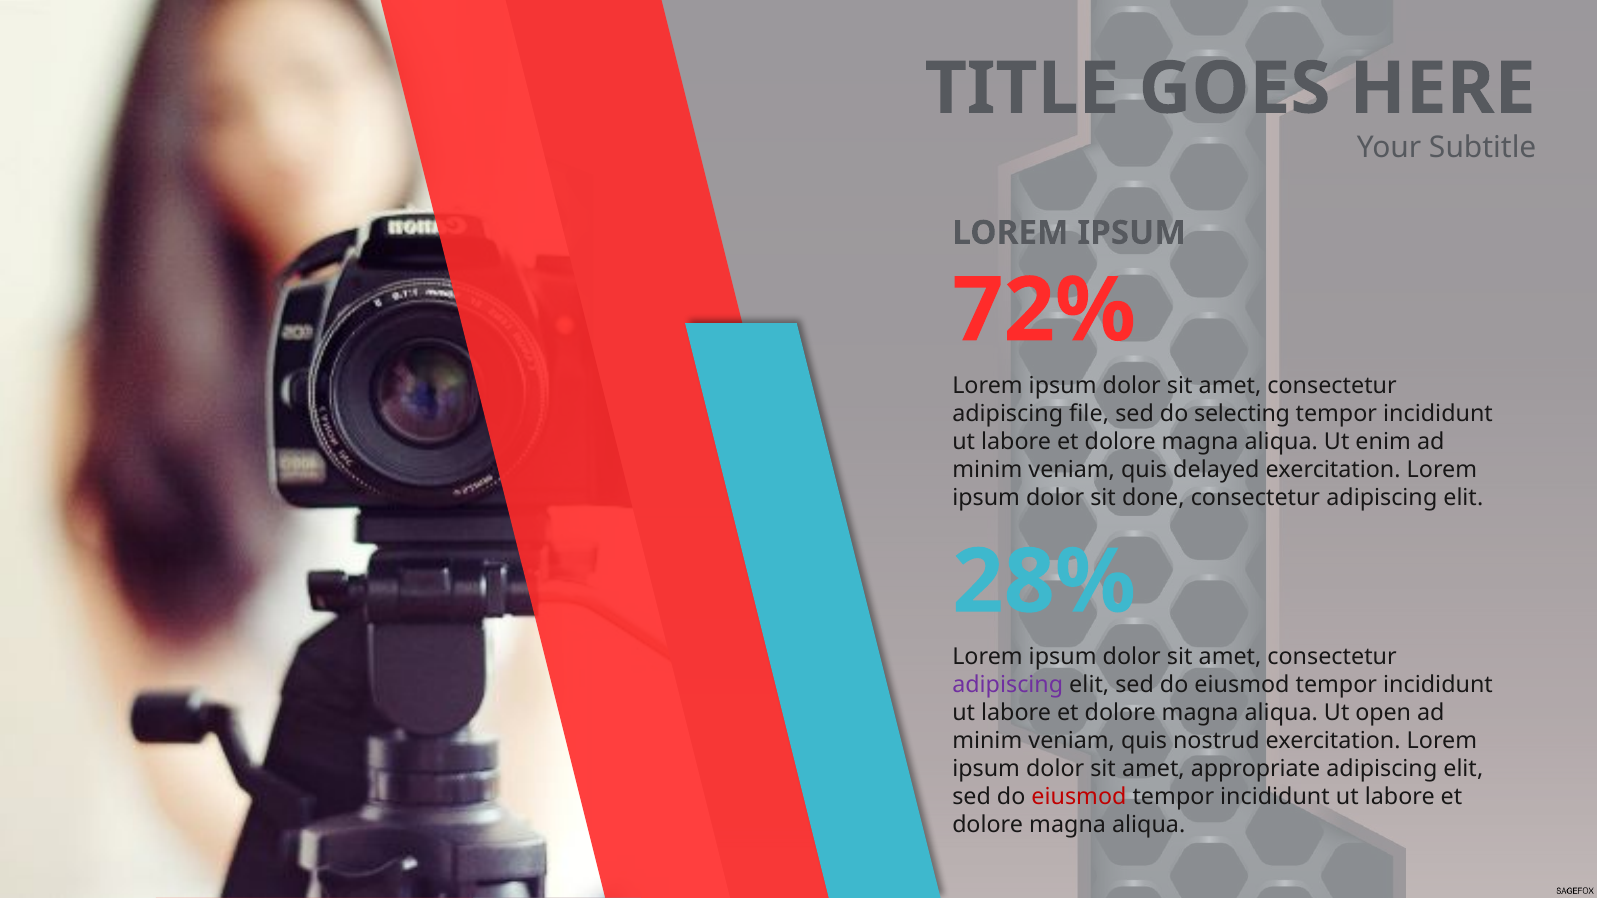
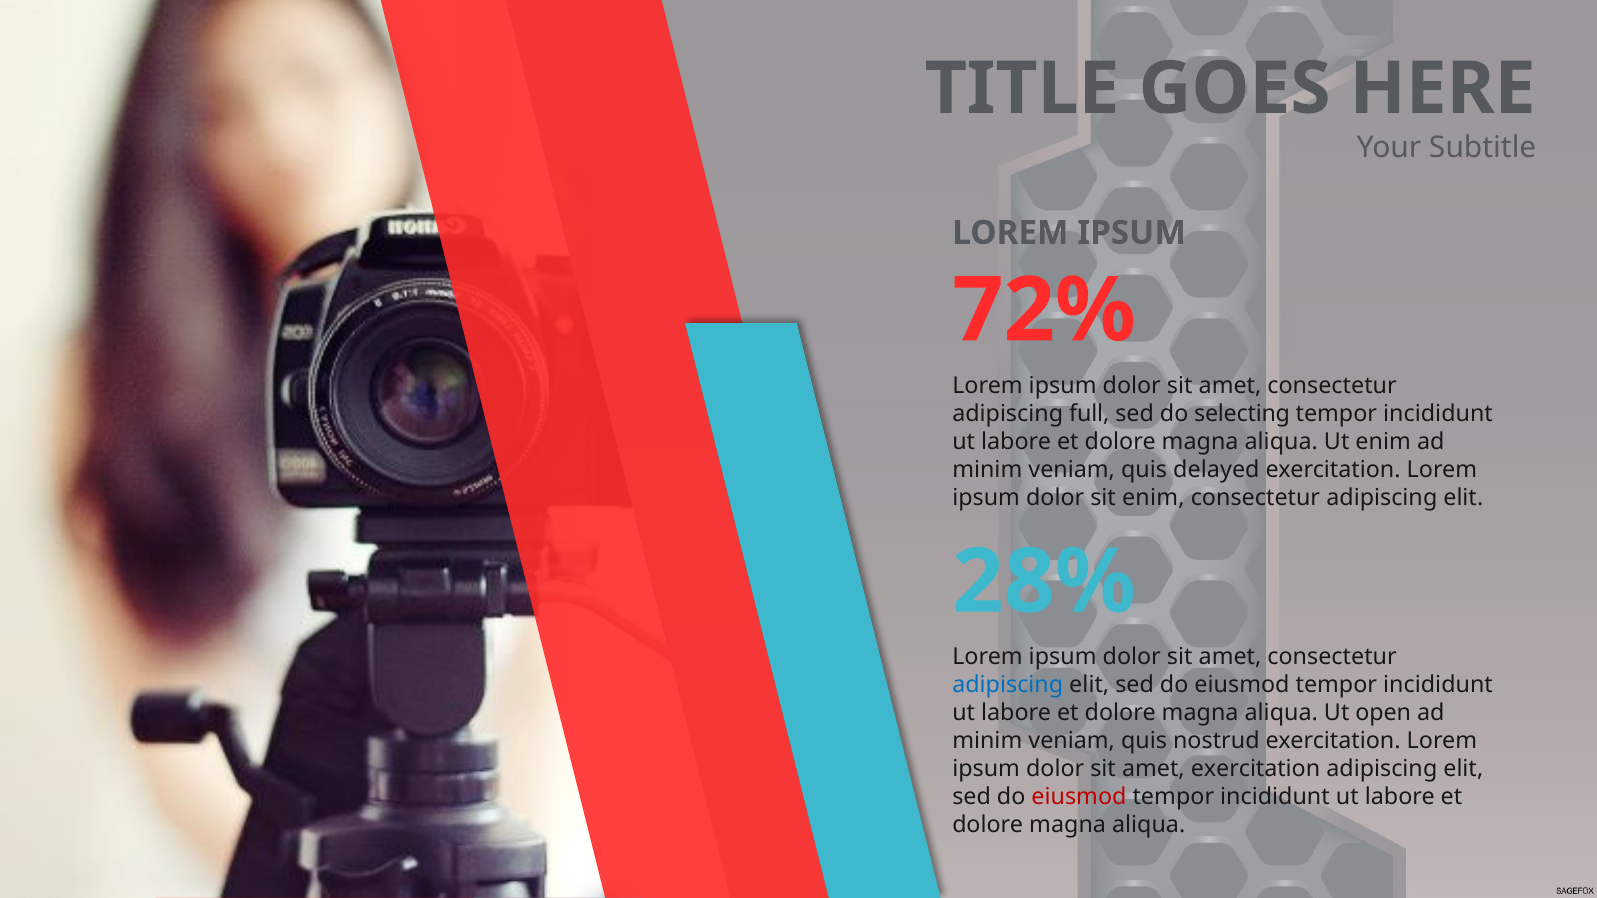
file: file -> full (1089, 414)
sit done: done -> enim (1153, 498)
adipiscing colour: purple -> blue (1008, 685)
amet appropriate: appropriate -> exercitation (1255, 769)
